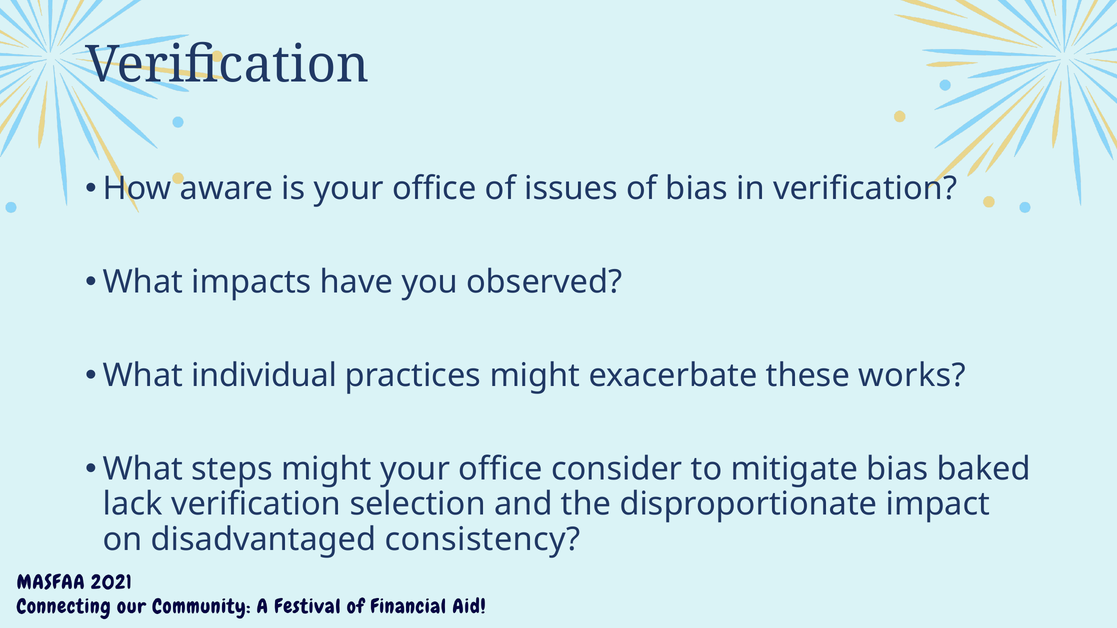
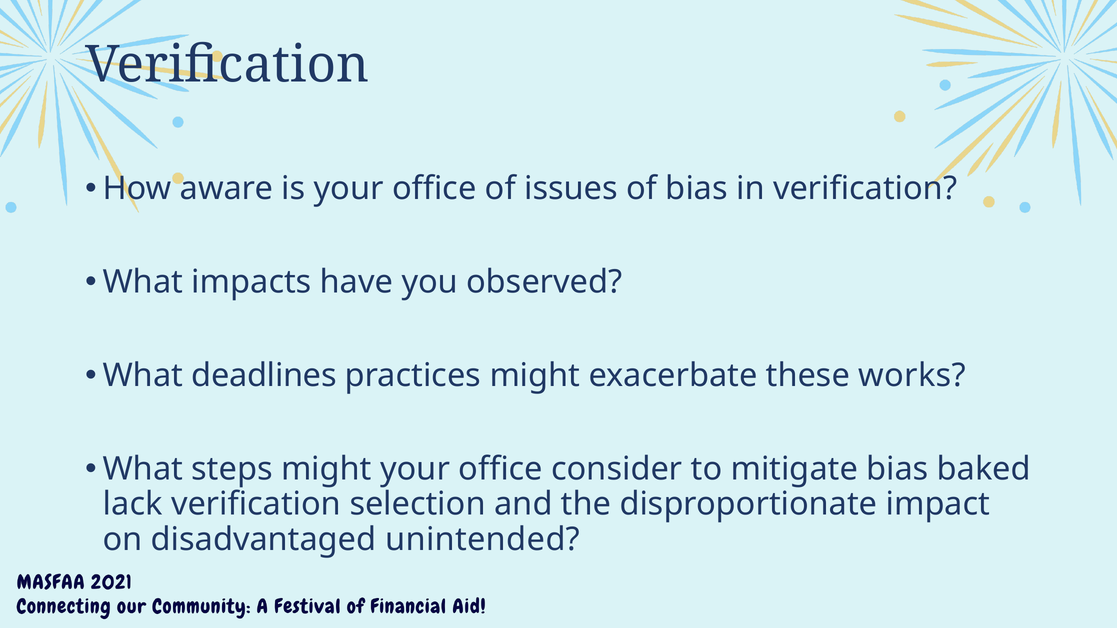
individual: individual -> deadlines (264, 376)
consistency: consistency -> unintended (483, 540)
